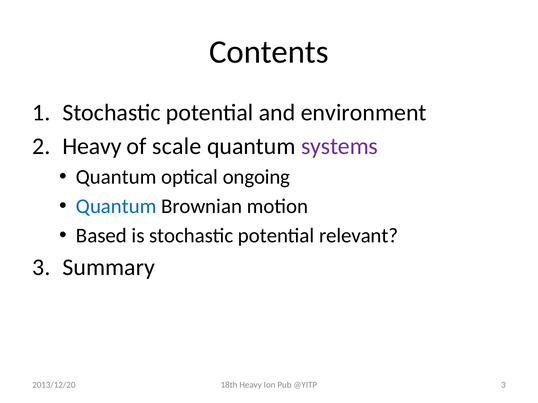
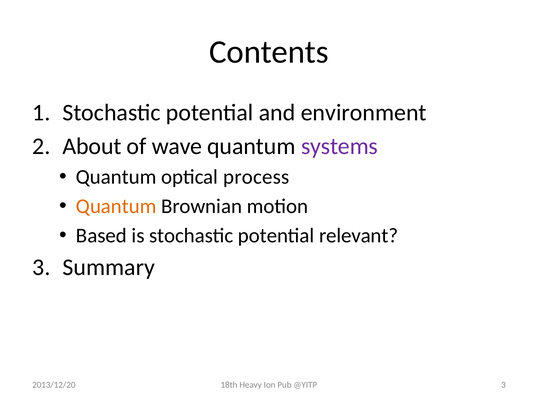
Heavy: Heavy -> About (92, 146)
scale: scale -> wave (177, 146)
ongoing: ongoing -> process (256, 177)
Quantum colour: blue -> orange (116, 207)
